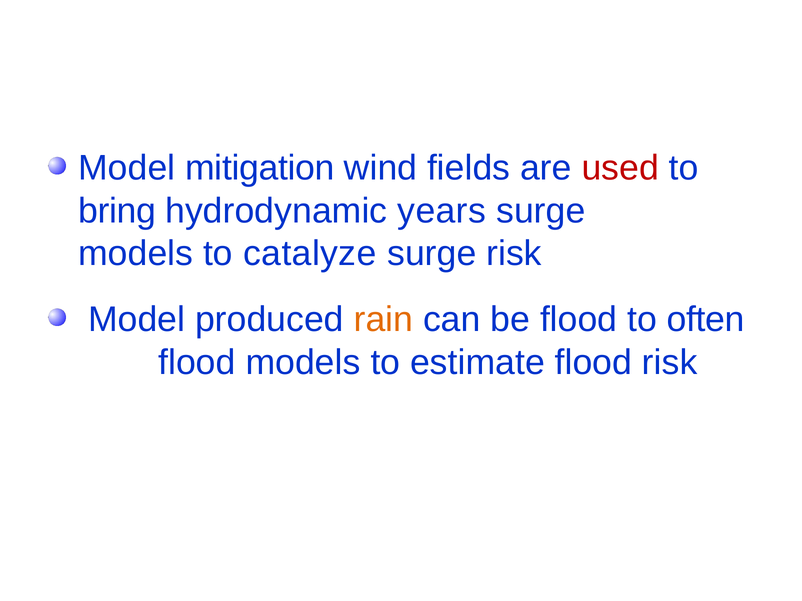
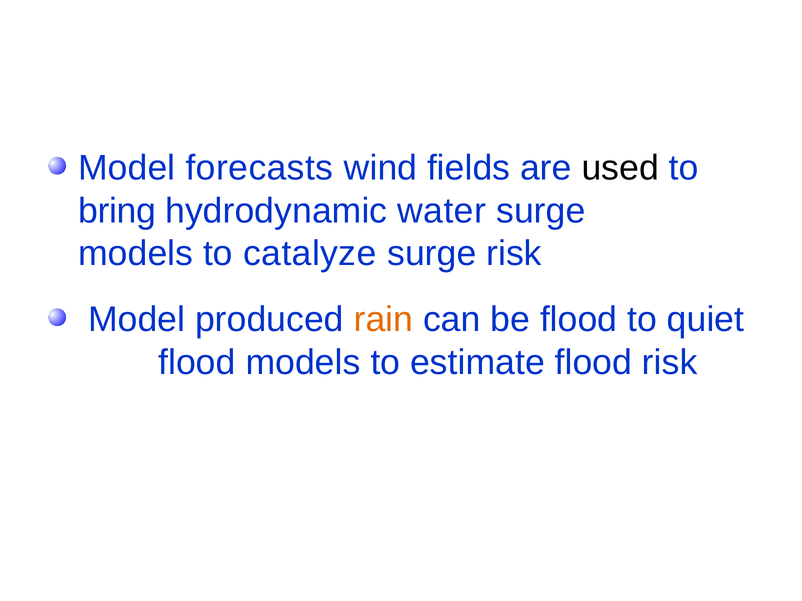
mitigation: mitigation -> forecasts (259, 168)
used colour: red -> black (620, 168)
years: years -> water (442, 211)
often: often -> quiet (705, 320)
